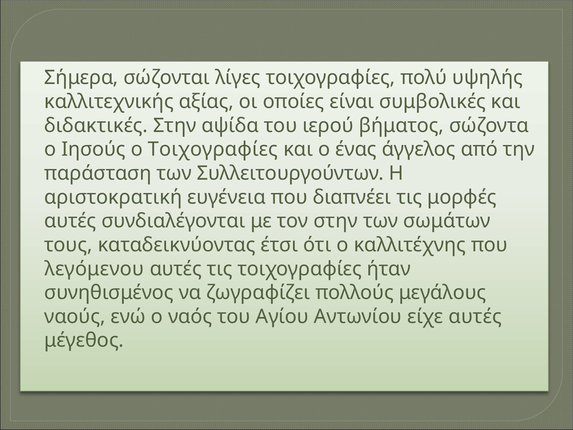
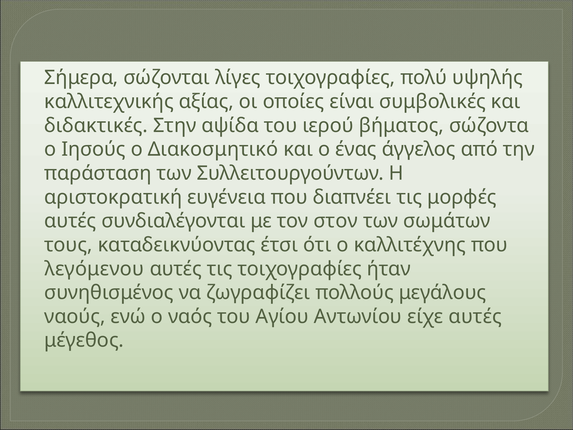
ο Τοιχογραφίες: Τοιχογραφίες -> Διακοσμητικό (213, 149)
τον στην: στην -> στον (336, 221)
